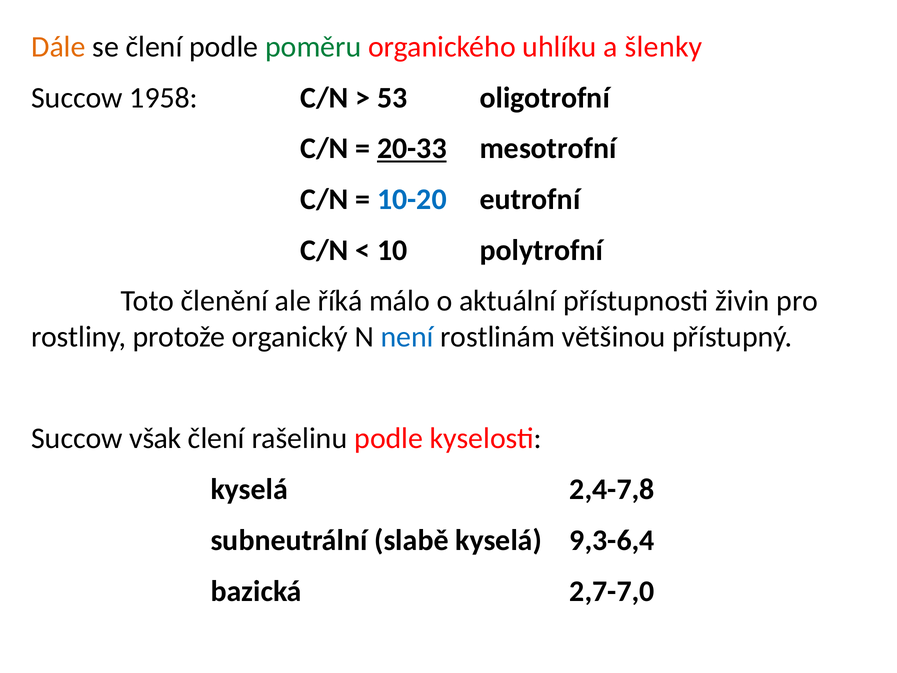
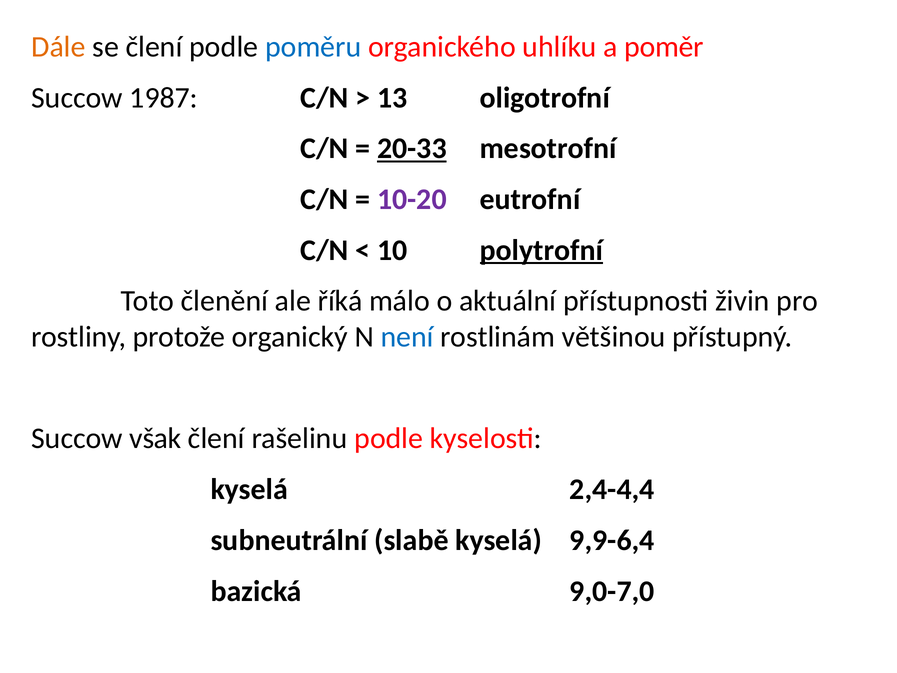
poměru colour: green -> blue (313, 47)
šlenky: šlenky -> poměr (664, 47)
1958: 1958 -> 1987 (164, 98)
53: 53 -> 13 (392, 98)
10-20 colour: blue -> purple (412, 199)
polytrofní underline: none -> present (541, 250)
2,4-7,8: 2,4-7,8 -> 2,4-4,4 (612, 489)
9,3-6,4: 9,3-6,4 -> 9,9-6,4 (612, 540)
2,7-7,0: 2,7-7,0 -> 9,0-7,0 (612, 591)
